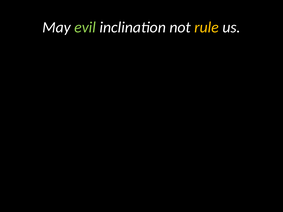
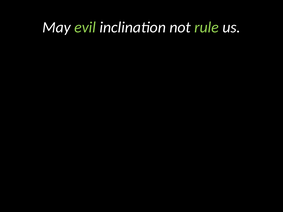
rule colour: yellow -> light green (207, 27)
